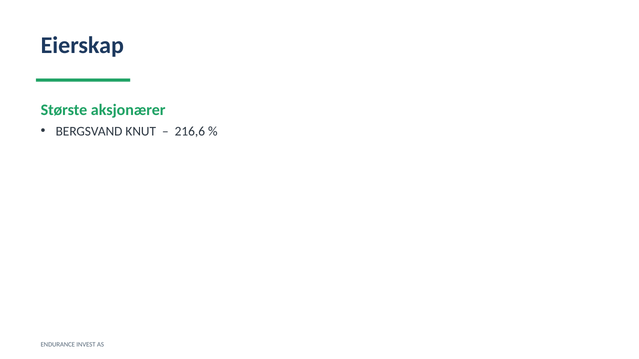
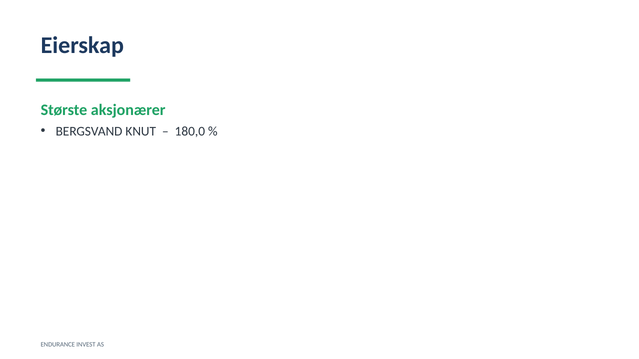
216,6: 216,6 -> 180,0 (190, 131)
